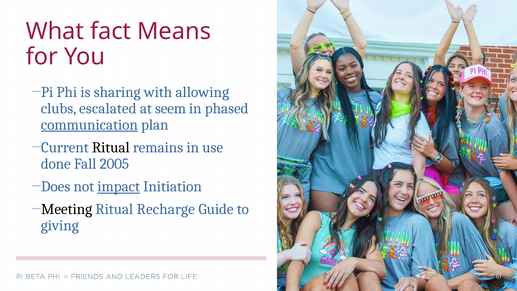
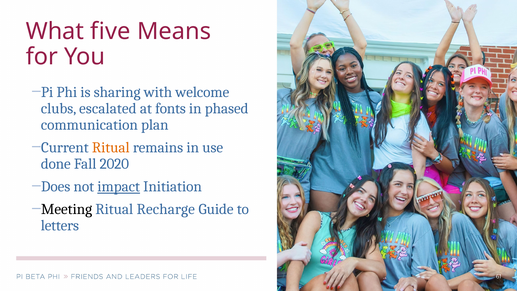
fact: fact -> five (110, 31)
allowing: allowing -> welcome (202, 92)
seem: seem -> fonts (171, 108)
communication underline: present -> none (89, 125)
Ritual colour: black -> orange (111, 147)
2005: 2005 -> 2020 (114, 164)
giving: giving -> letters (60, 226)
